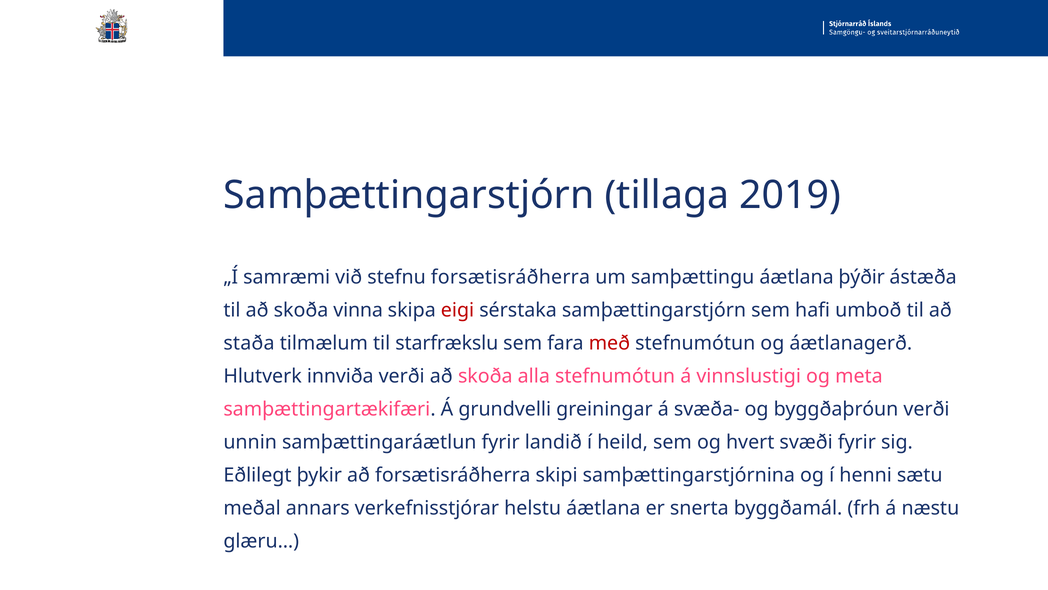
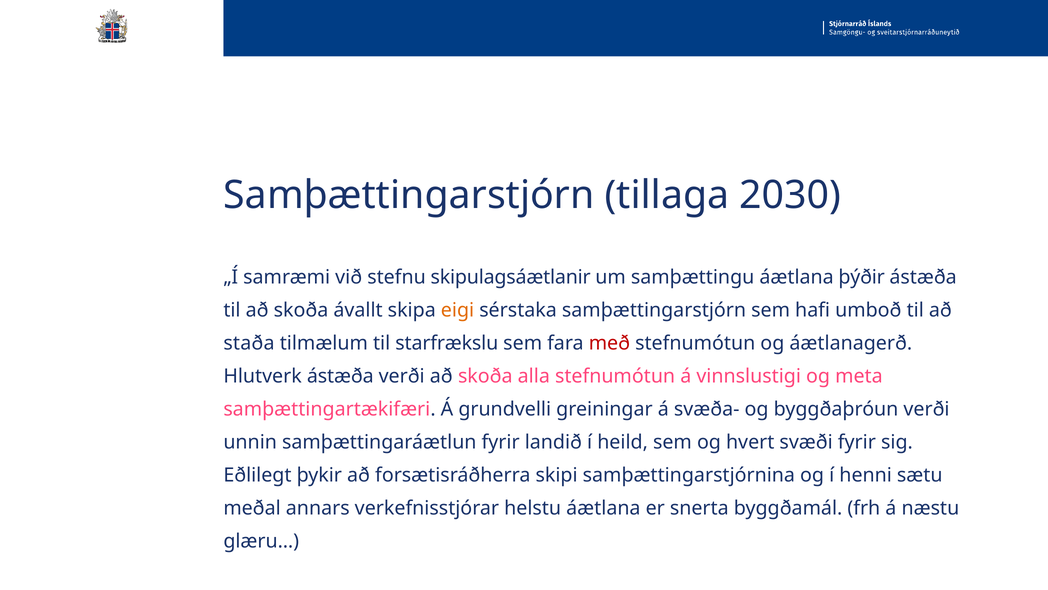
2019: 2019 -> 2030 (790, 195)
stefnu forsætisráðherra: forsætisráðherra -> skipulagsáætlanir (511, 277)
vinna: vinna -> ávallt (358, 310)
eigi colour: red -> orange (458, 310)
Hlutverk innviða: innviða -> ástæða (340, 376)
